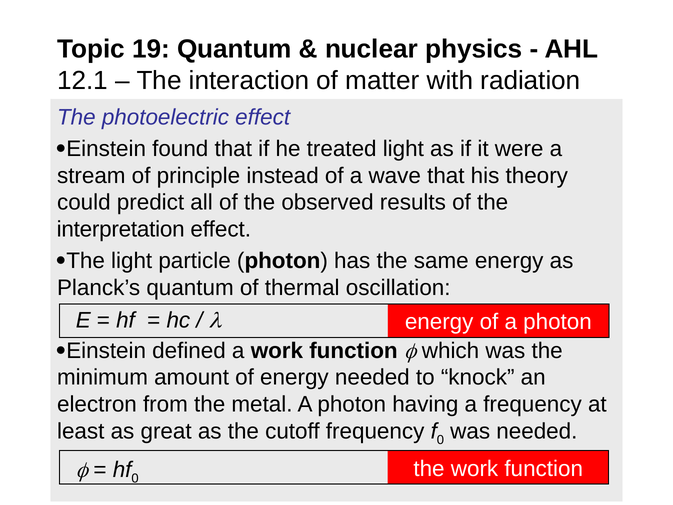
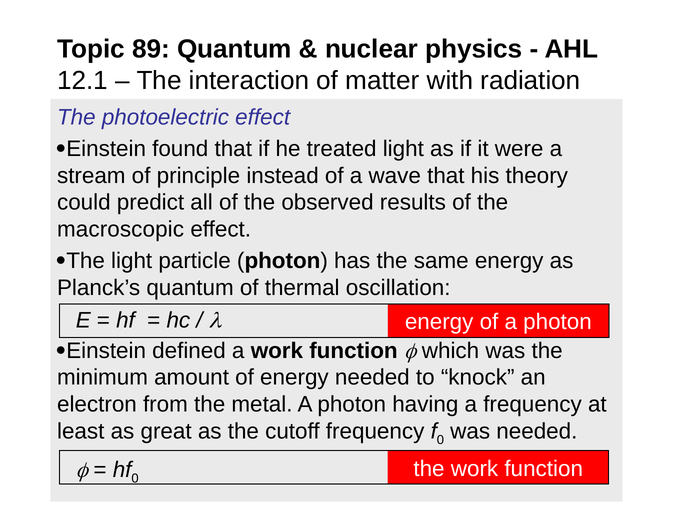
19: 19 -> 89 (151, 49)
interpretation: interpretation -> macroscopic (121, 229)
